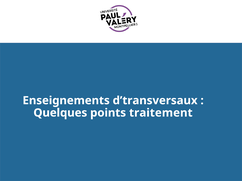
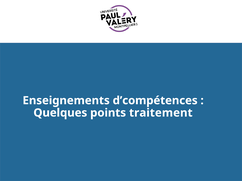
d’transversaux: d’transversaux -> d’compétences (155, 101)
